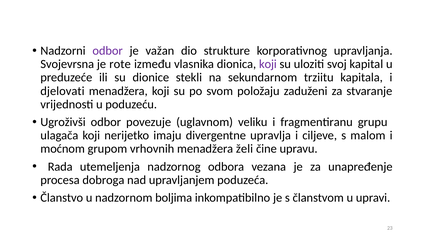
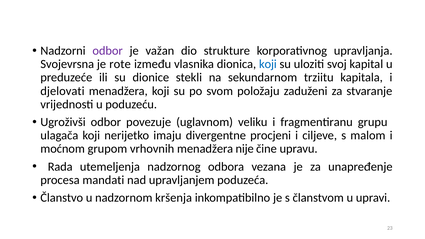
koji colour: purple -> blue (268, 64)
upravlja: upravlja -> procjeni (271, 135)
želi: želi -> nije (245, 149)
dobroga: dobroga -> mandati (103, 180)
boljima: boljima -> kršenja (174, 198)
